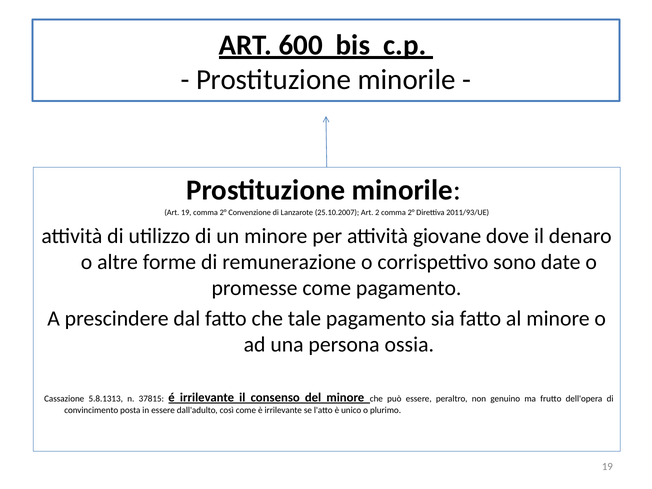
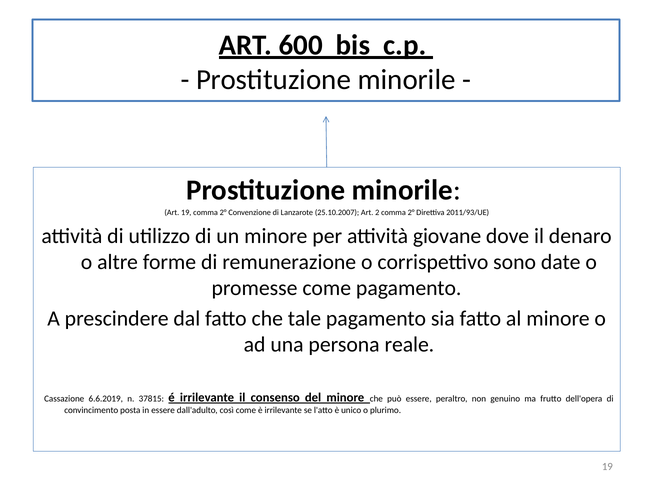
ossia: ossia -> reale (409, 345)
5.8.1313: 5.8.1313 -> 6.6.2019 (106, 399)
